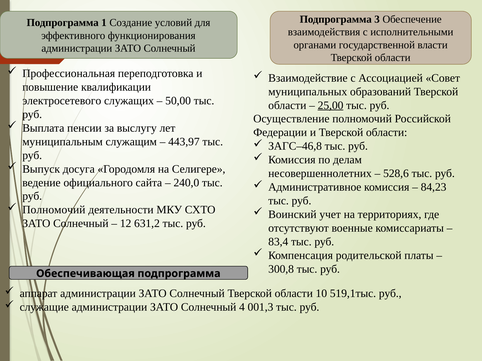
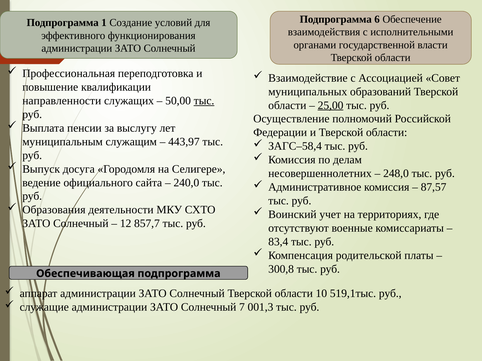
3: 3 -> 6 (377, 19)
электросетевого: электросетевого -> направленности (62, 101)
тыс underline: none -> present (204, 101)
ЗАГС–46,8: ЗАГС–46,8 -> ЗАГС–58,4 (295, 146)
528,6: 528,6 -> 248,0 (396, 174)
84,23: 84,23 -> 87,57 (434, 187)
Полномочий: Полномочий -> Образования (54, 210)
631,2: 631,2 -> 857,7 (147, 224)
4: 4 -> 7 (242, 308)
